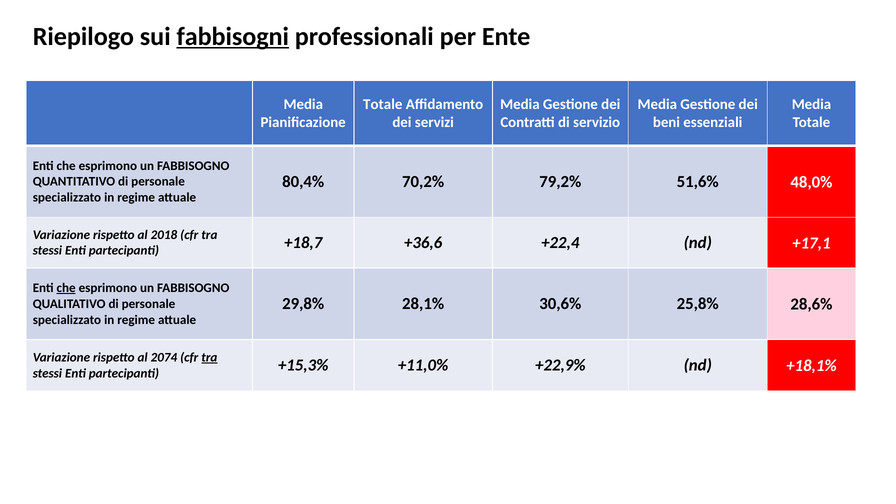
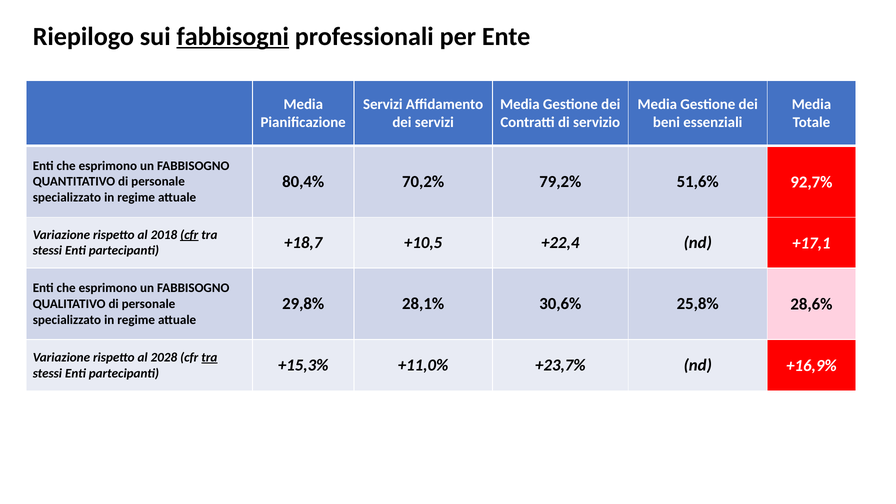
Totale: Totale -> Servizi (383, 104)
48,0%: 48,0% -> 92,7% (811, 182)
cfr underline: none -> present (189, 235)
+36,6: +36,6 -> +10,5 (423, 243)
che underline: present -> none (66, 288)
2074: 2074 -> 2028 (164, 357)
+22,9%: +22,9% -> +23,7% (560, 365)
+18,1%: +18,1% -> +16,9% (811, 366)
